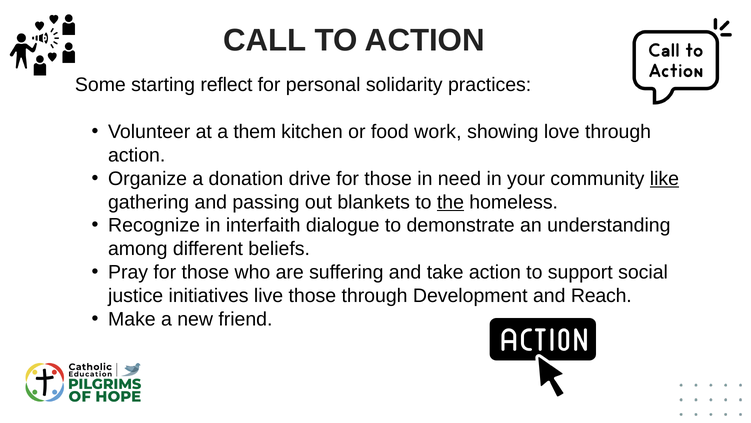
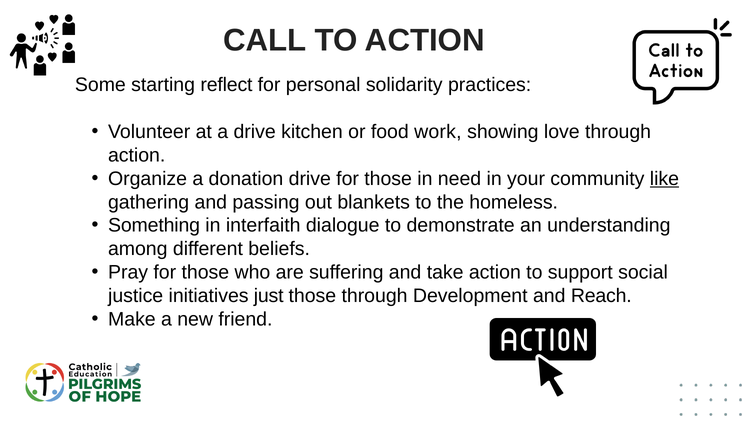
a them: them -> drive (255, 132)
the underline: present -> none (450, 202)
Recognize: Recognize -> Something (154, 225)
live: live -> just (269, 295)
